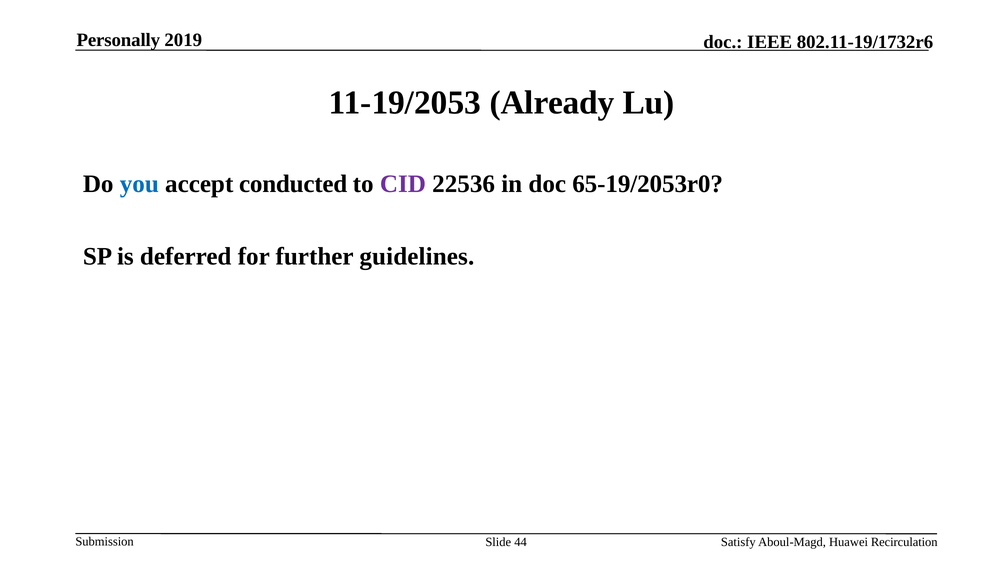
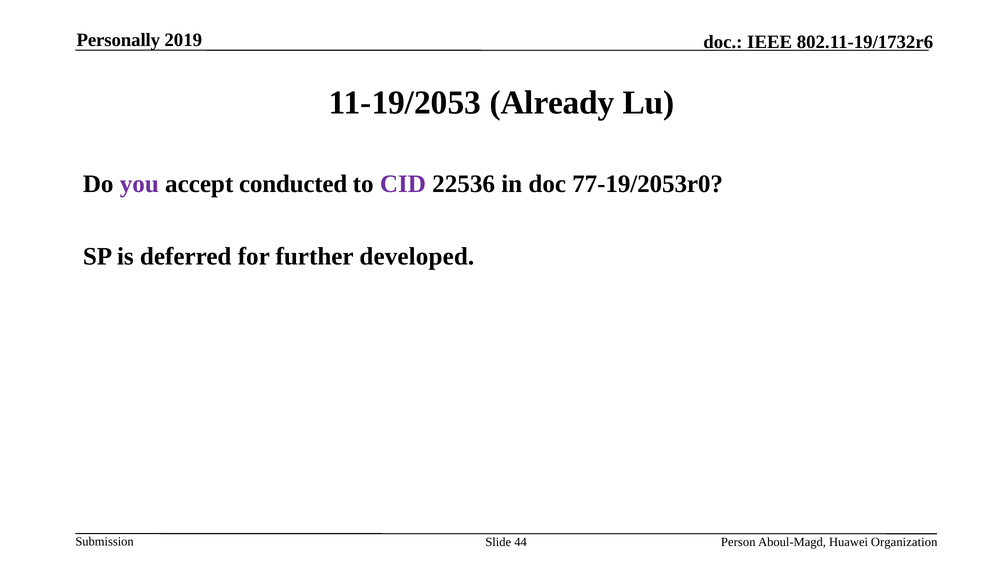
you colour: blue -> purple (139, 184)
65-19/2053r0: 65-19/2053r0 -> 77-19/2053r0 (648, 184)
guidelines: guidelines -> developed (417, 257)
Satisfy: Satisfy -> Person (738, 542)
Recirculation: Recirculation -> Organization (904, 542)
